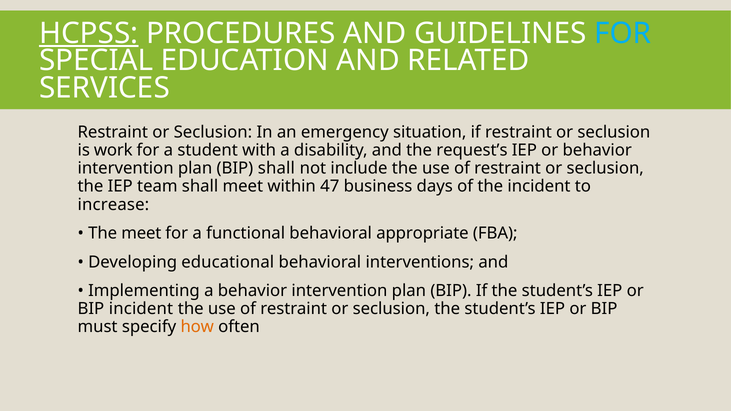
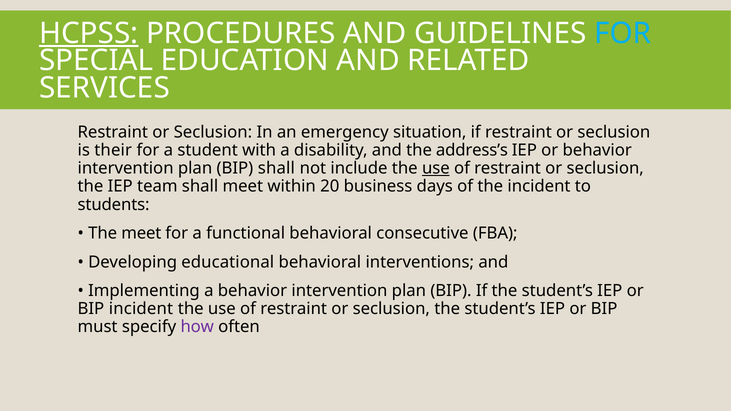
work: work -> their (113, 150)
request’s: request’s -> address’s (472, 150)
use underline: none -> present (436, 168)
47: 47 -> 20 (330, 187)
increase: increase -> students (114, 205)
appropriate: appropriate -> consecutive (422, 233)
how colour: orange -> purple (197, 327)
